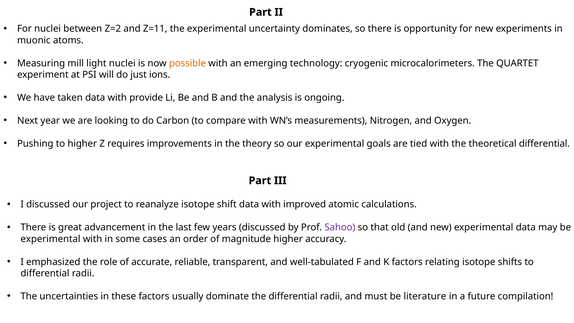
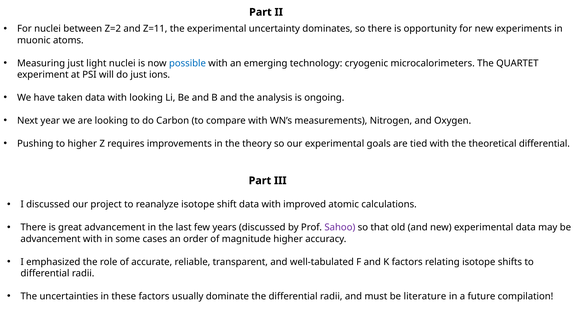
Measuring mill: mill -> just (76, 63)
possible colour: orange -> blue (187, 63)
with provide: provide -> looking (146, 98)
experimental: experimental -> advancement (51, 239)
